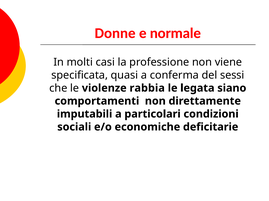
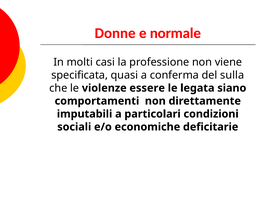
sessi: sessi -> sulla (232, 75)
rabbia: rabbia -> essere (147, 88)
